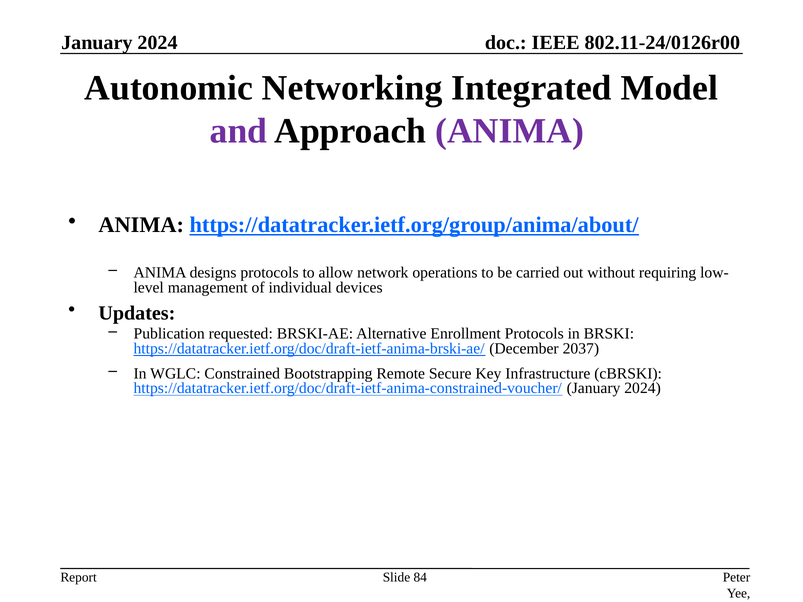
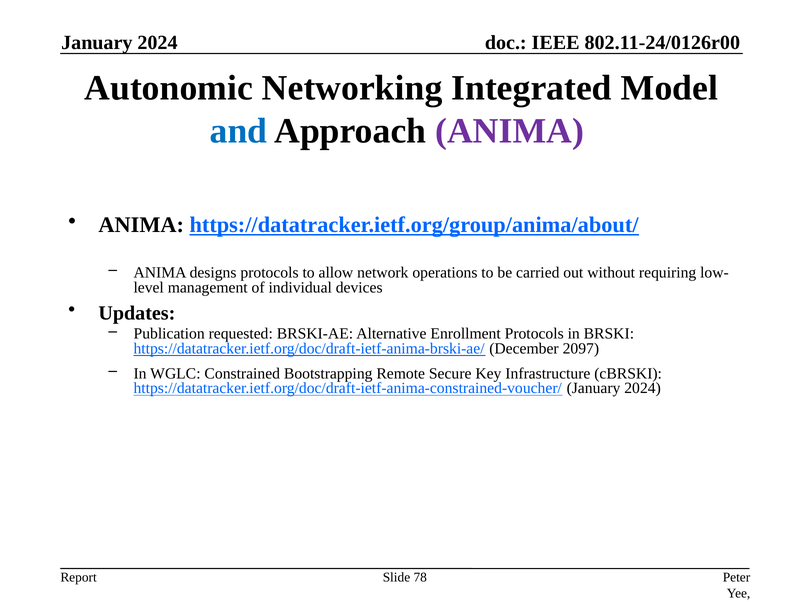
and colour: purple -> blue (239, 131)
2037: 2037 -> 2097 (581, 349)
84: 84 -> 78 (420, 578)
